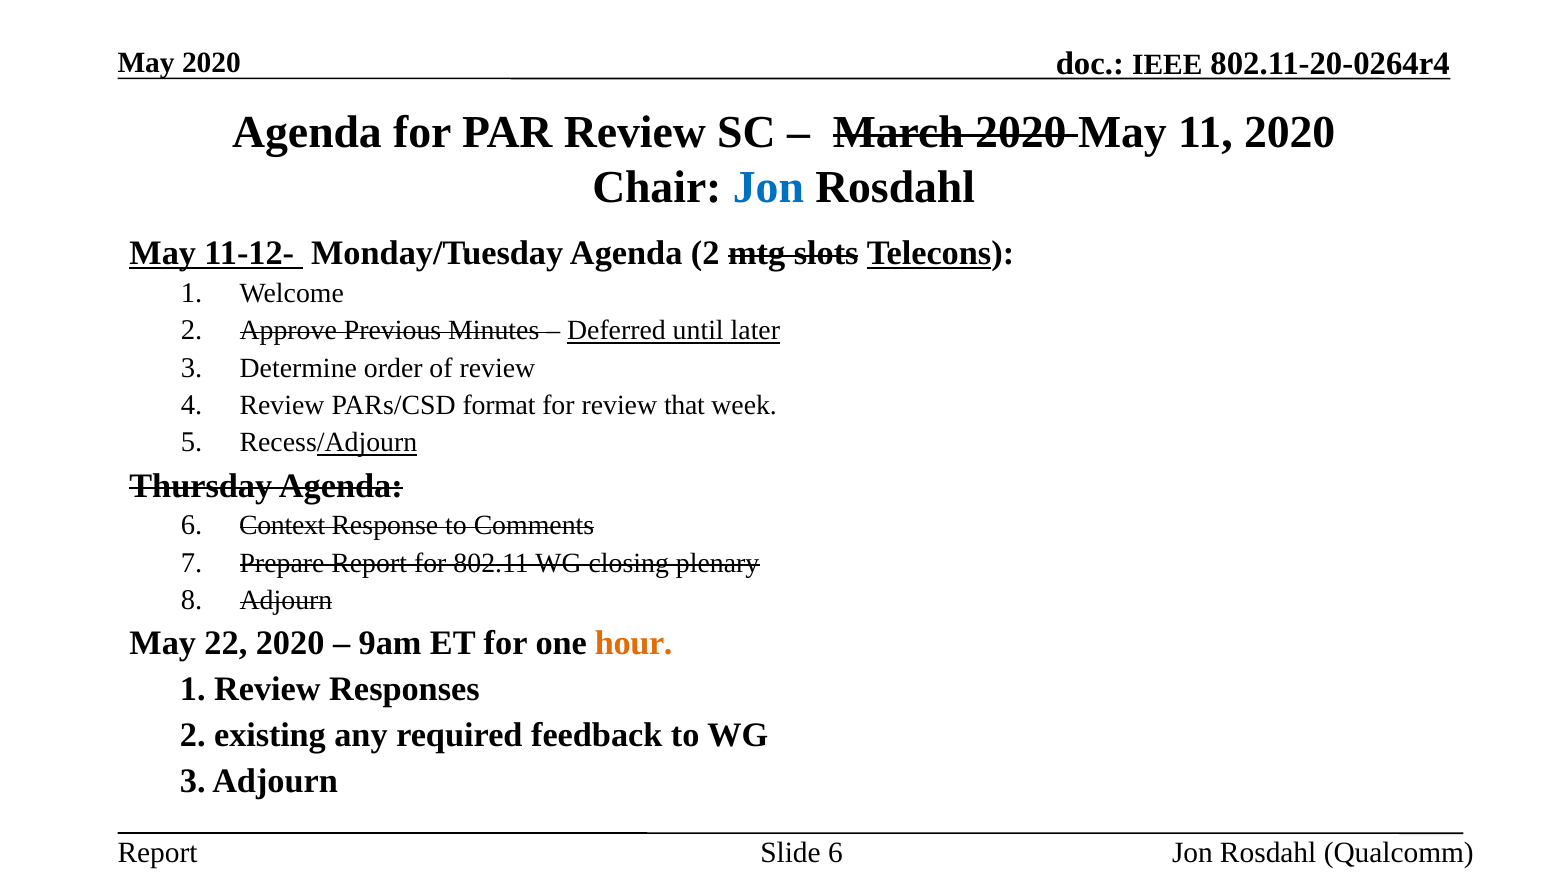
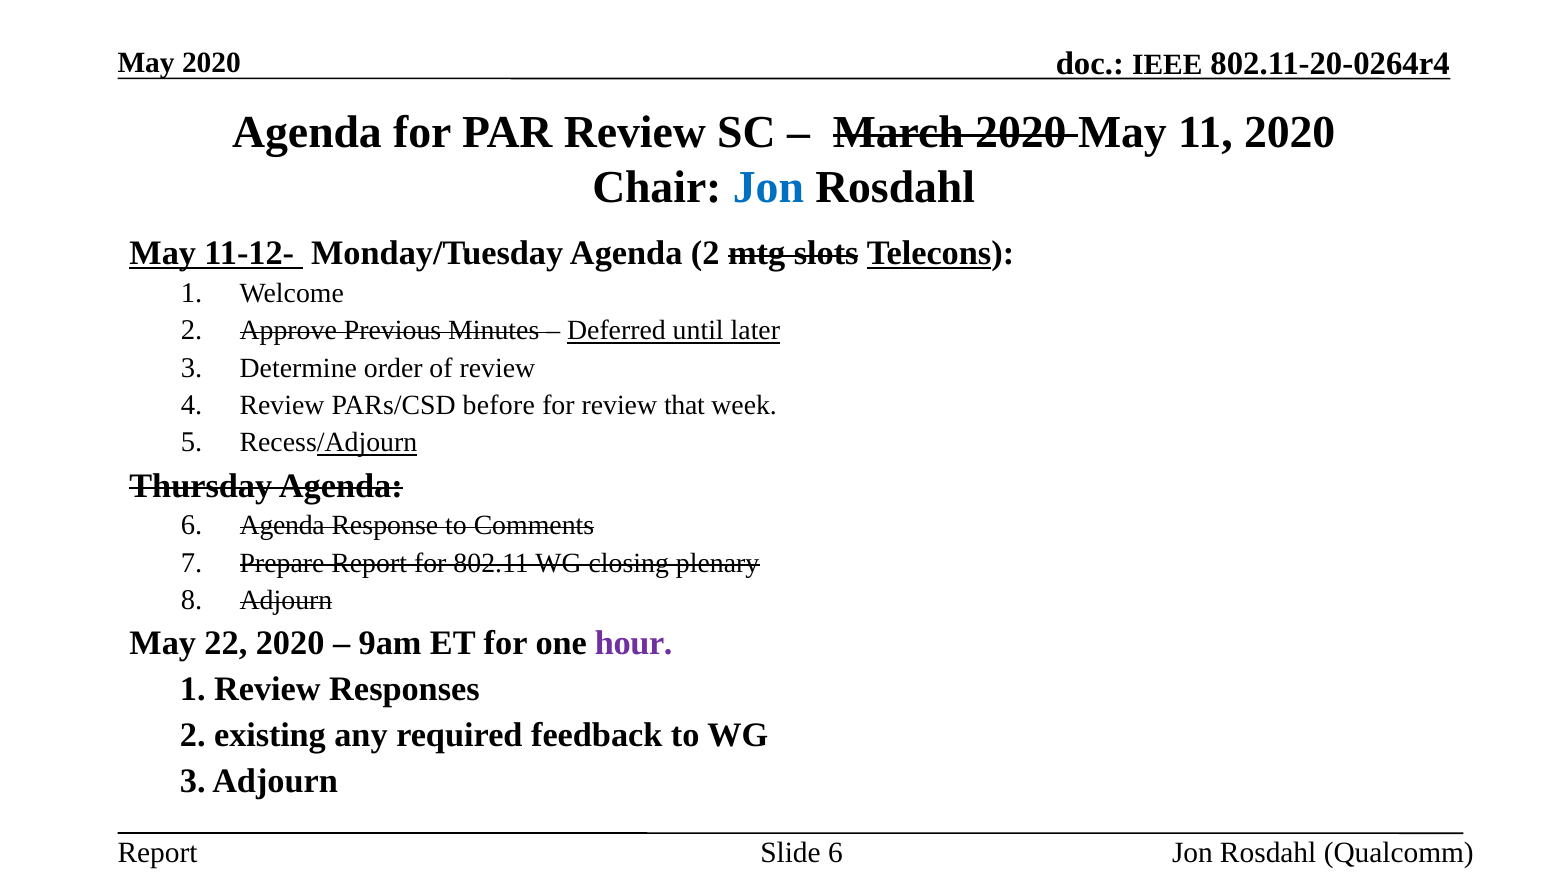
format: format -> before (499, 405)
6 Context: Context -> Agenda (282, 526)
hour colour: orange -> purple (634, 644)
